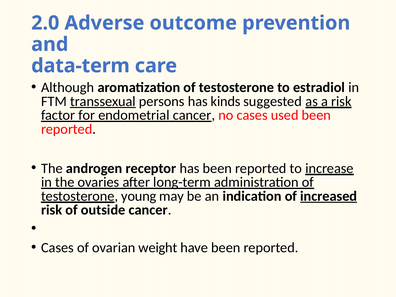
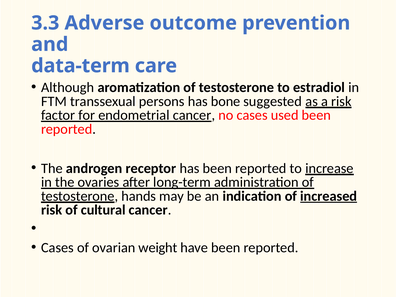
2.0: 2.0 -> 3.3 (45, 23)
transsexual underline: present -> none (103, 101)
kinds: kinds -> bone (226, 101)
young: young -> hands (139, 196)
outside: outside -> cultural (103, 210)
